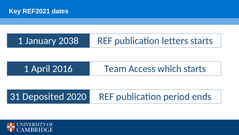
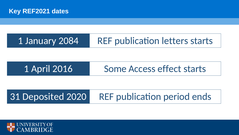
2038: 2038 -> 2084 (69, 41)
Team: Team -> Some (115, 68)
which: which -> effect (169, 68)
